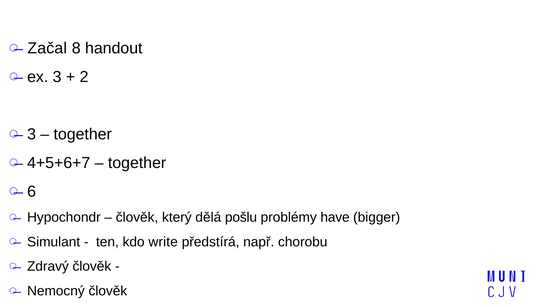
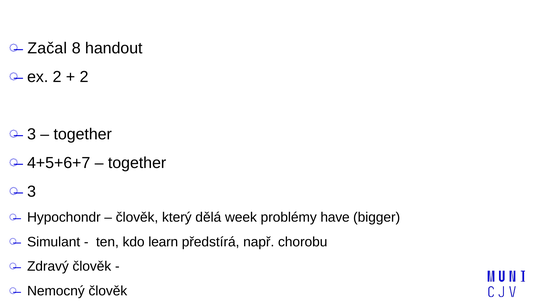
ex 3: 3 -> 2 (57, 77)
6: 6 -> 3 (32, 192)
pošlu: pošlu -> week (241, 217)
write: write -> learn (163, 242)
